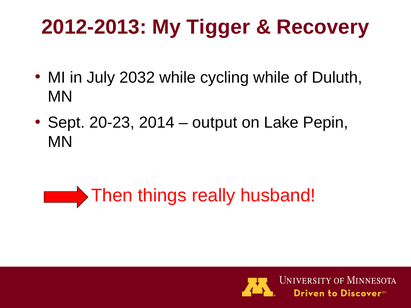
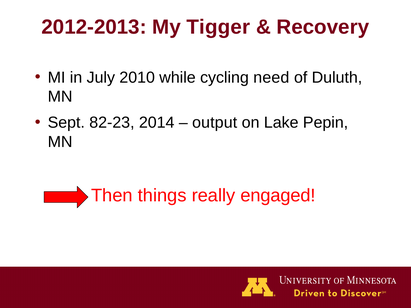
2032: 2032 -> 2010 (137, 77)
cycling while: while -> need (271, 77)
20-23: 20-23 -> 82-23 (112, 123)
husband: husband -> engaged (278, 196)
